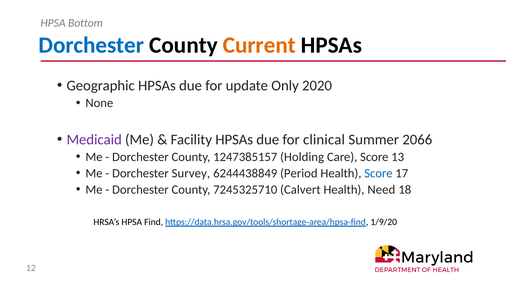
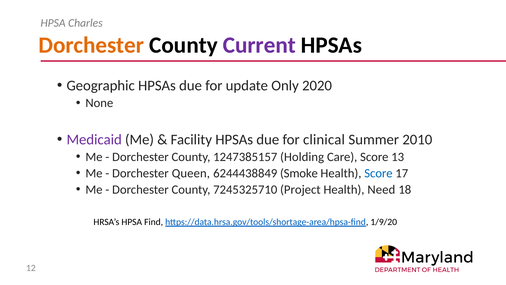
Bottom: Bottom -> Charles (85, 23)
Dorchester colour: blue -> orange (91, 45)
Current colour: orange -> purple (259, 45)
2066: 2066 -> 2010 (417, 139)
Survey: Survey -> Queen (191, 173)
Period: Period -> Smoke (299, 173)
Calvert: Calvert -> Project (300, 189)
